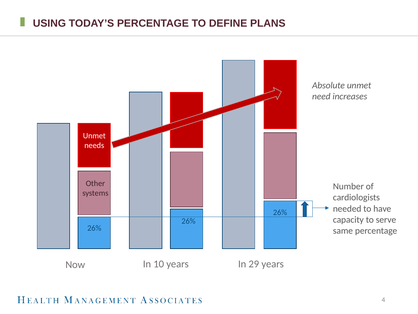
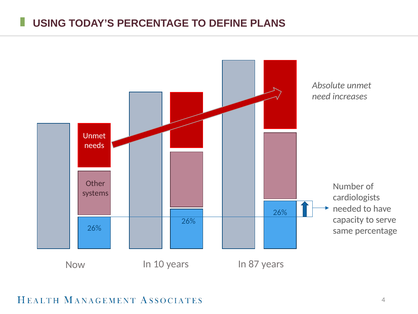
29: 29 -> 87 (254, 264)
